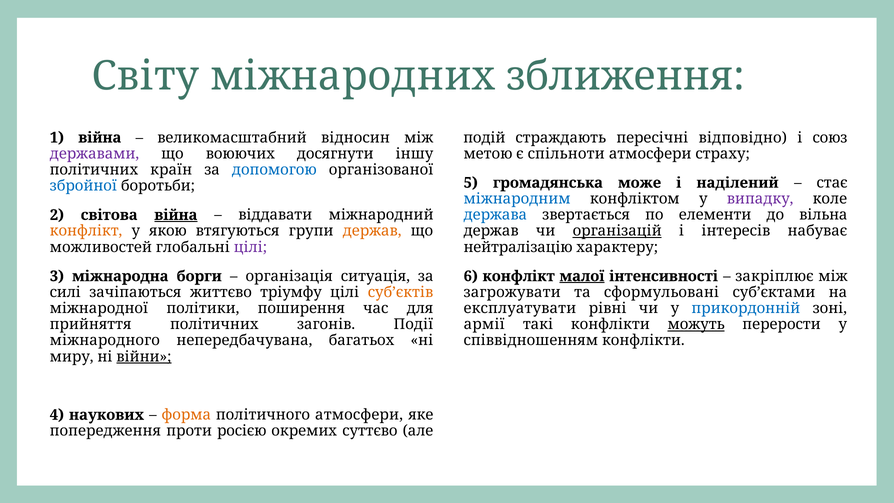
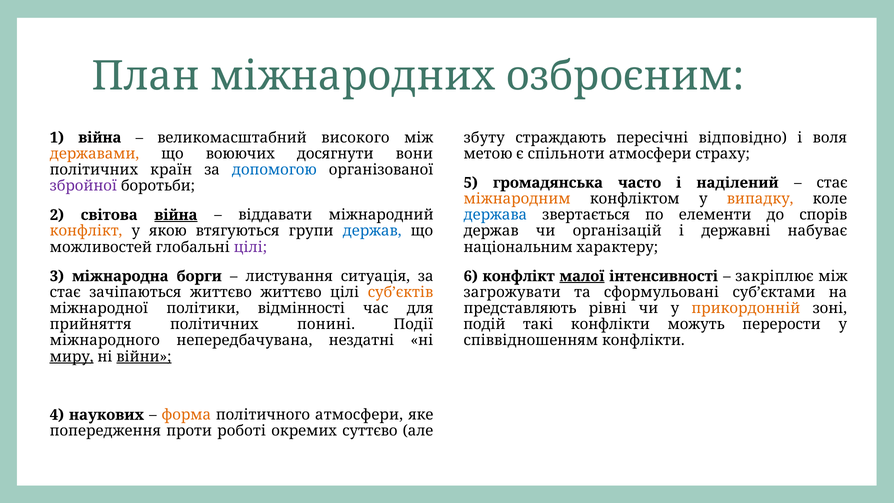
Світу: Світу -> План (146, 76)
зближення: зближення -> озброєним (625, 76)
відносин: відносин -> високого (355, 138)
подій: подій -> збуту (484, 138)
союз: союз -> воля (830, 138)
державами colour: purple -> orange (94, 154)
іншу: іншу -> вони (414, 154)
може: може -> часто (640, 183)
збройної colour: blue -> purple (83, 186)
міжнародним colour: blue -> orange (517, 199)
випадку colour: purple -> orange (760, 199)
вільна: вільна -> спорів (823, 215)
держав colour: orange -> blue (372, 231)
організацій underline: present -> none (617, 231)
інтересів: інтересів -> державні (736, 231)
нейтралізацію: нейтралізацію -> національним (518, 247)
організація: організація -> листування (289, 276)
силі: силі -> стає (65, 292)
життєво тріумфу: тріумфу -> життєво (291, 292)
поширення: поширення -> відмінності (301, 308)
експлуатувати: експлуатувати -> представляють (520, 308)
прикордонній colour: blue -> orange (746, 308)
загонів: загонів -> понині (326, 324)
армії: армії -> подій (484, 324)
можуть underline: present -> none (696, 324)
багатьох: багатьох -> нездатні (361, 340)
миру underline: none -> present (72, 357)
росією: росією -> роботі (242, 431)
